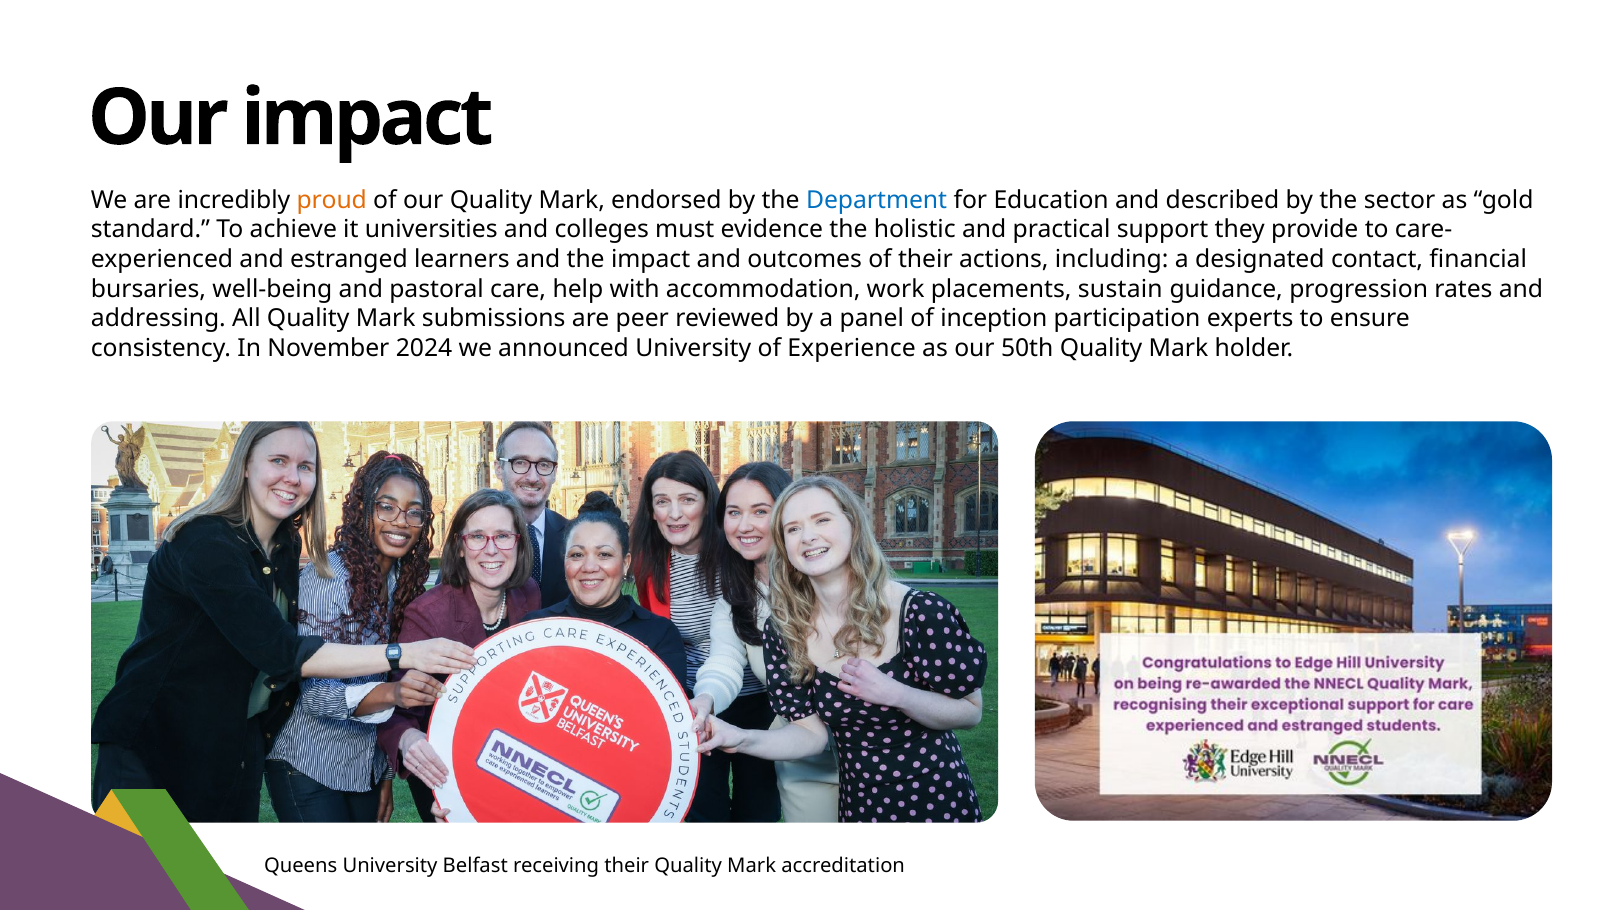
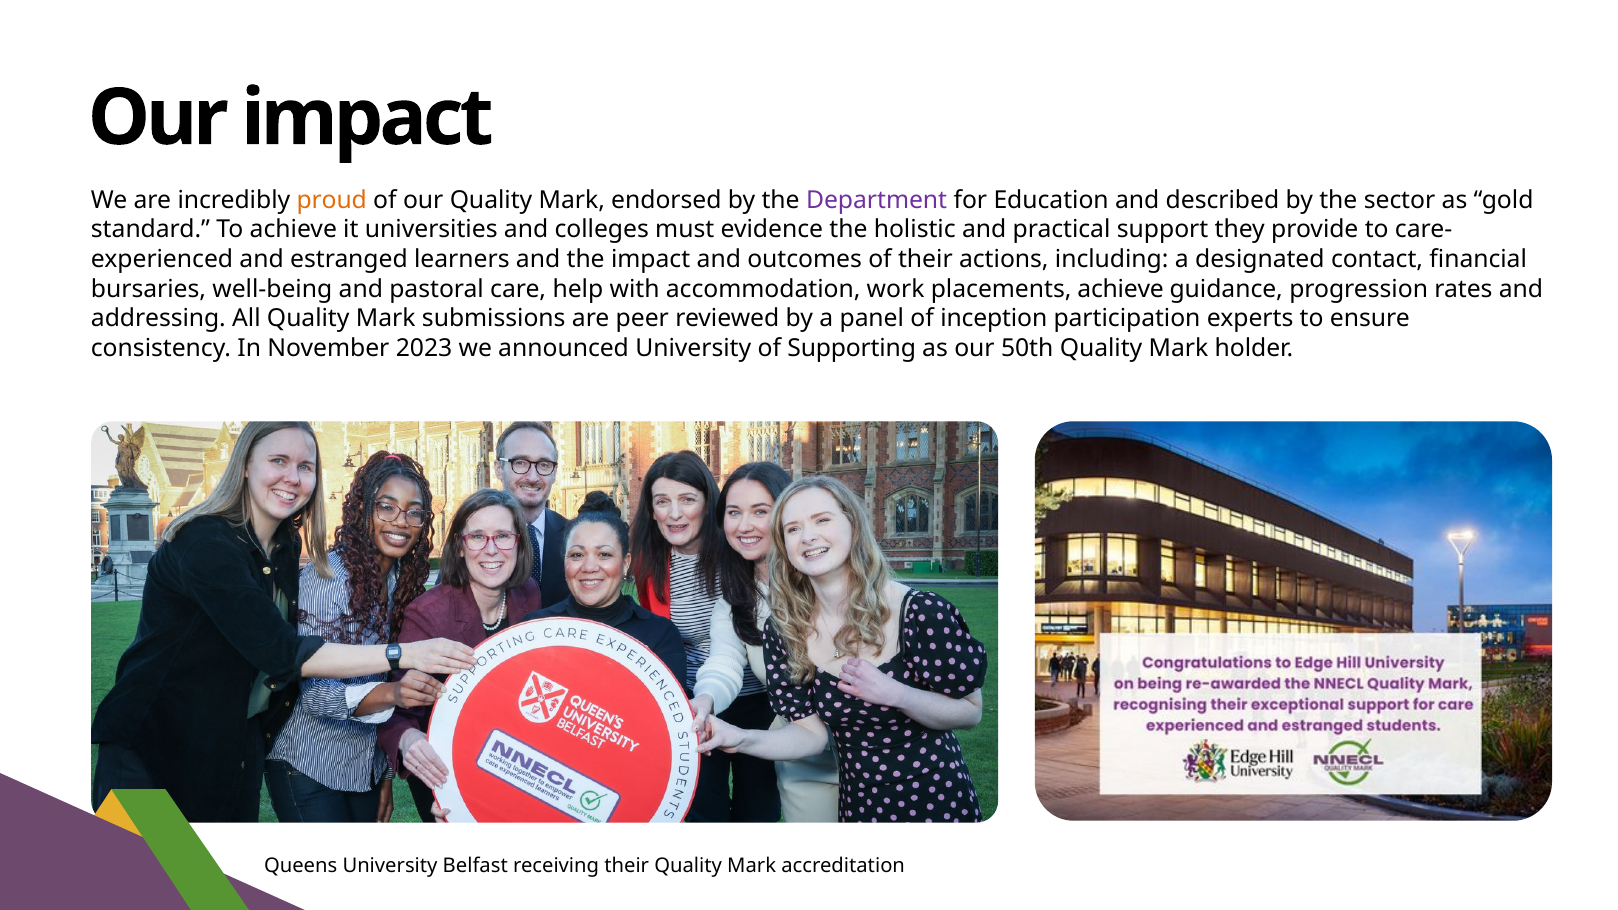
Department colour: blue -> purple (877, 200)
placements sustain: sustain -> achieve (1121, 289)
2024: 2024 -> 2023 (424, 348)
Experience: Experience -> Supporting (852, 348)
